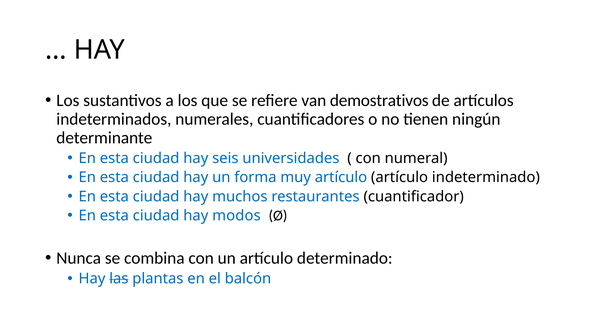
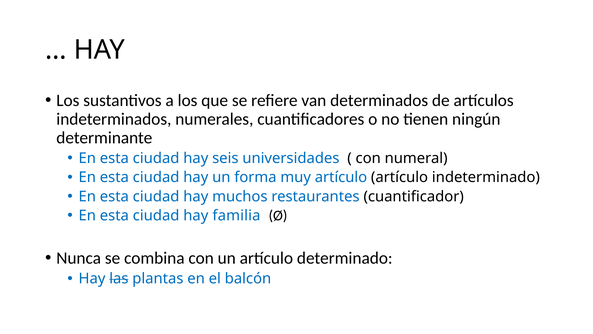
demostrativos: demostrativos -> determinados (379, 100)
modos: modos -> familia (236, 215)
